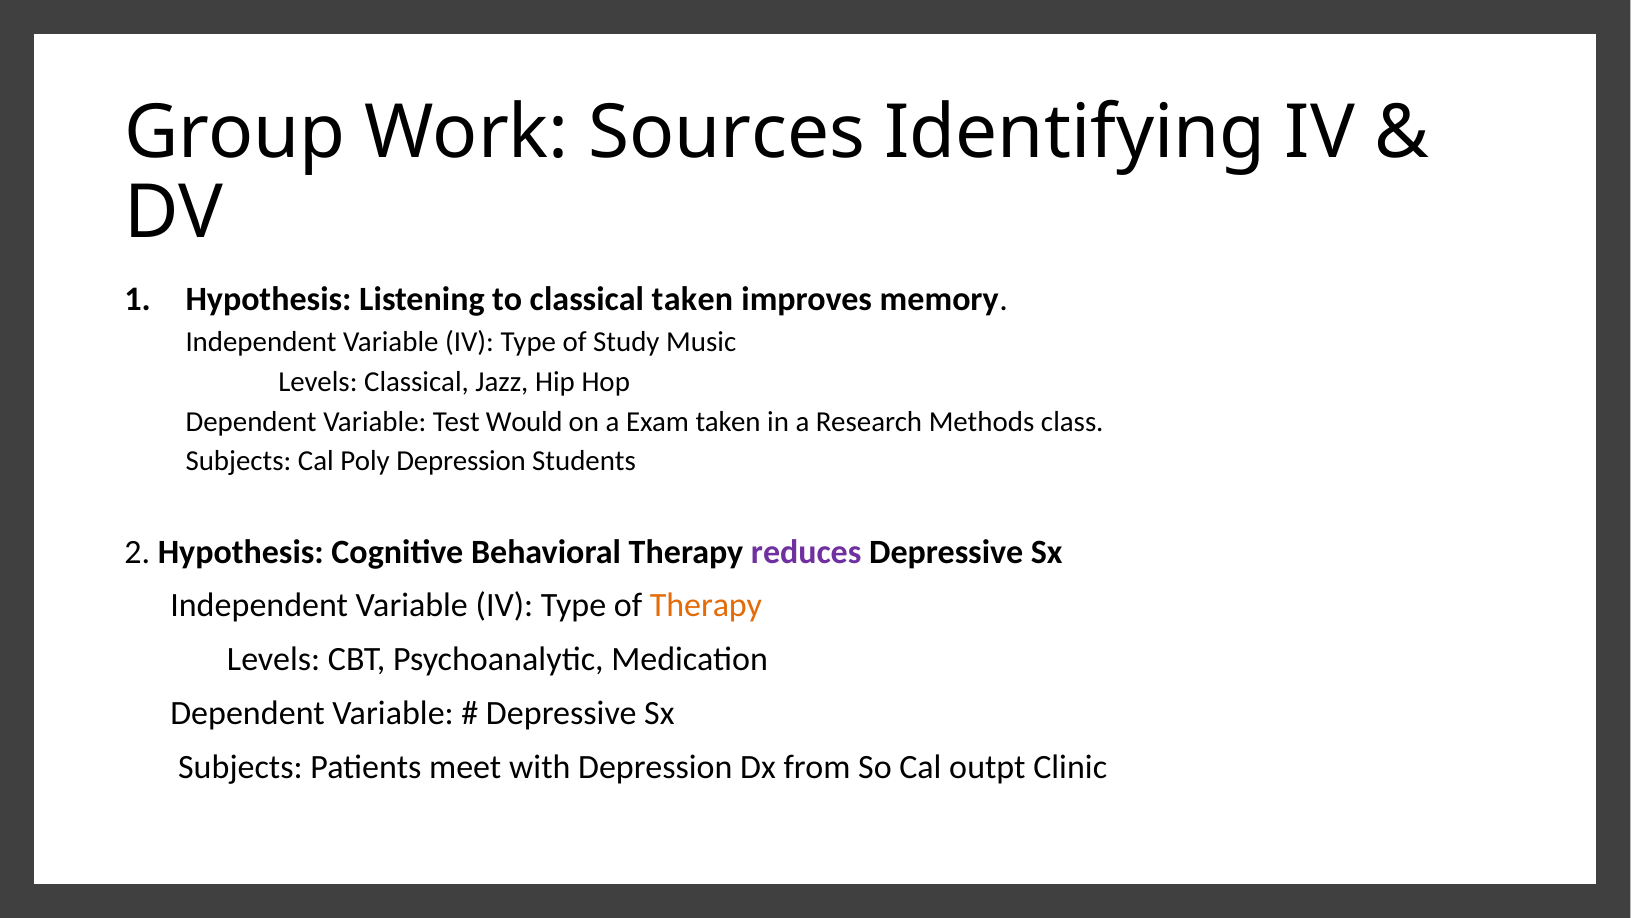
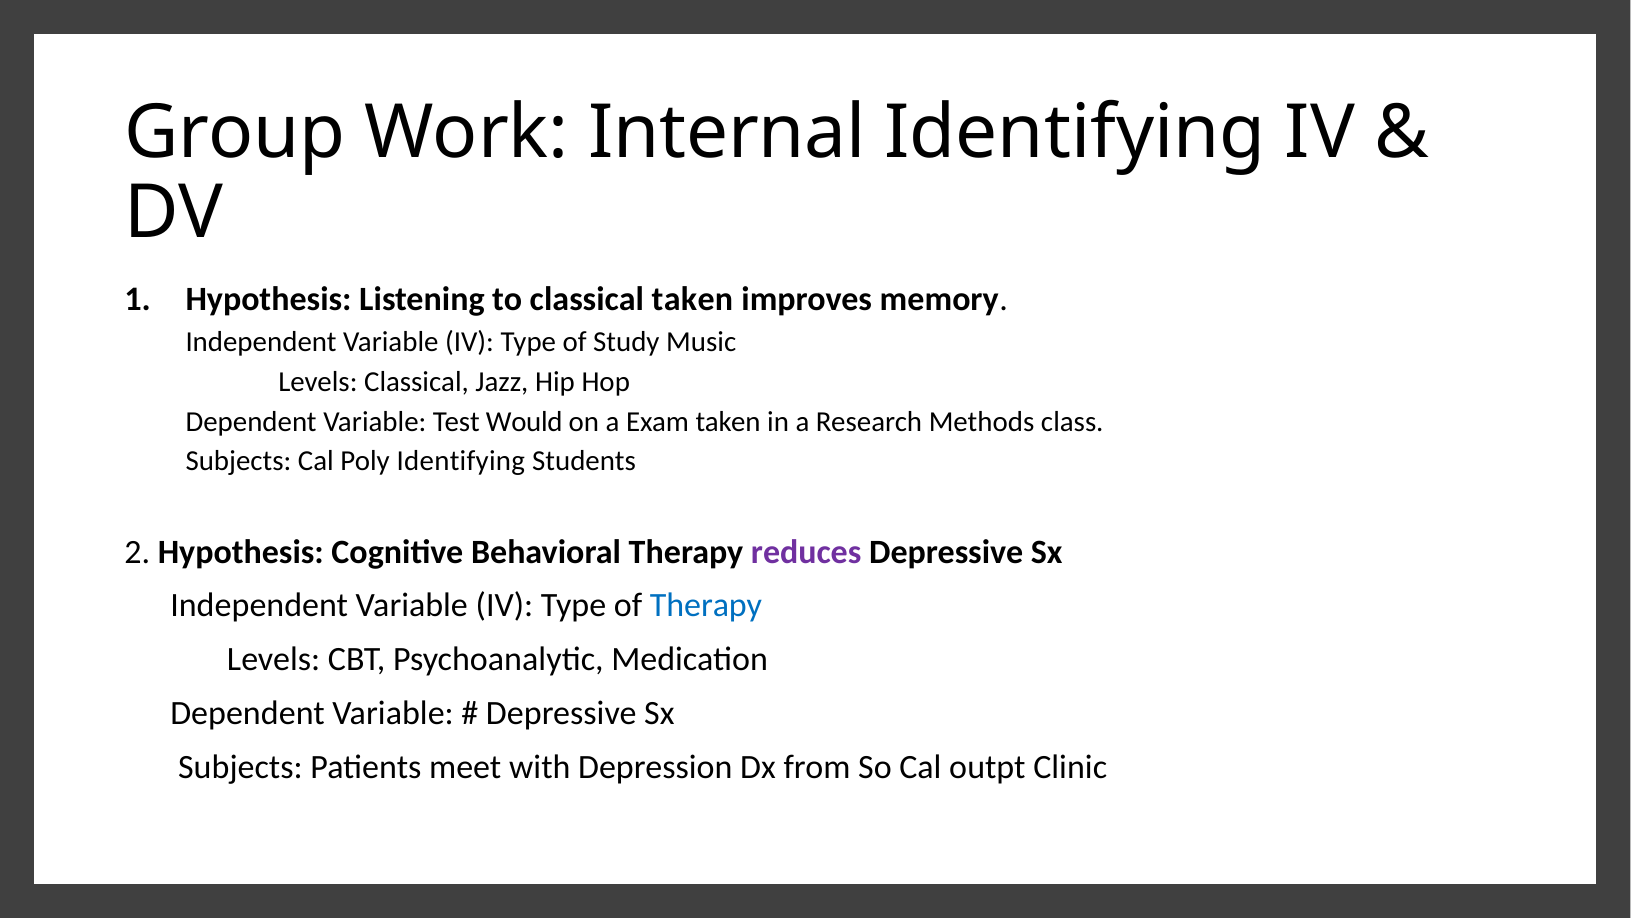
Sources: Sources -> Internal (727, 132)
Poly Depression: Depression -> Identifying (461, 461)
Therapy colour: orange -> blue (706, 605)
